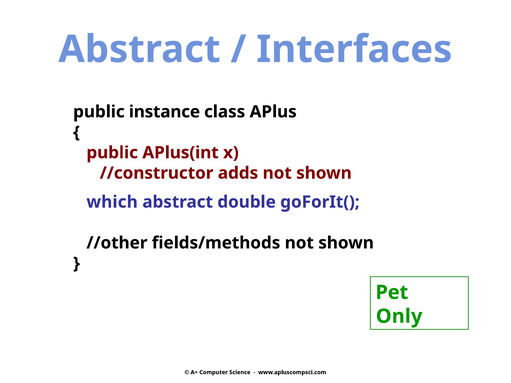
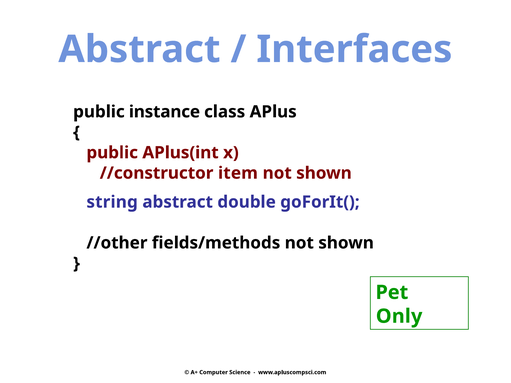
adds: adds -> item (238, 173)
which: which -> string (112, 202)
